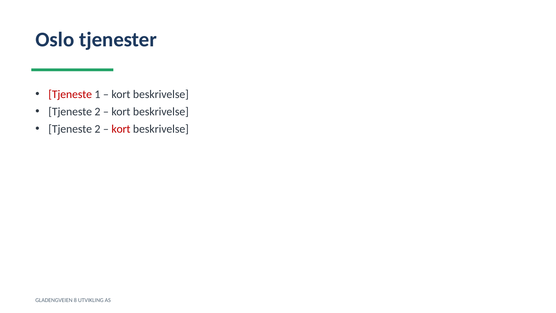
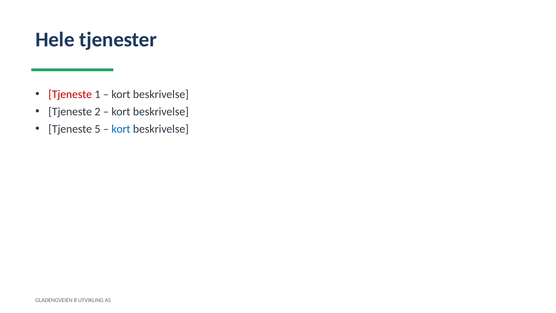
Oslo: Oslo -> Hele (55, 40)
2: 2 -> 5 (97, 129)
kort colour: red -> blue (121, 129)
